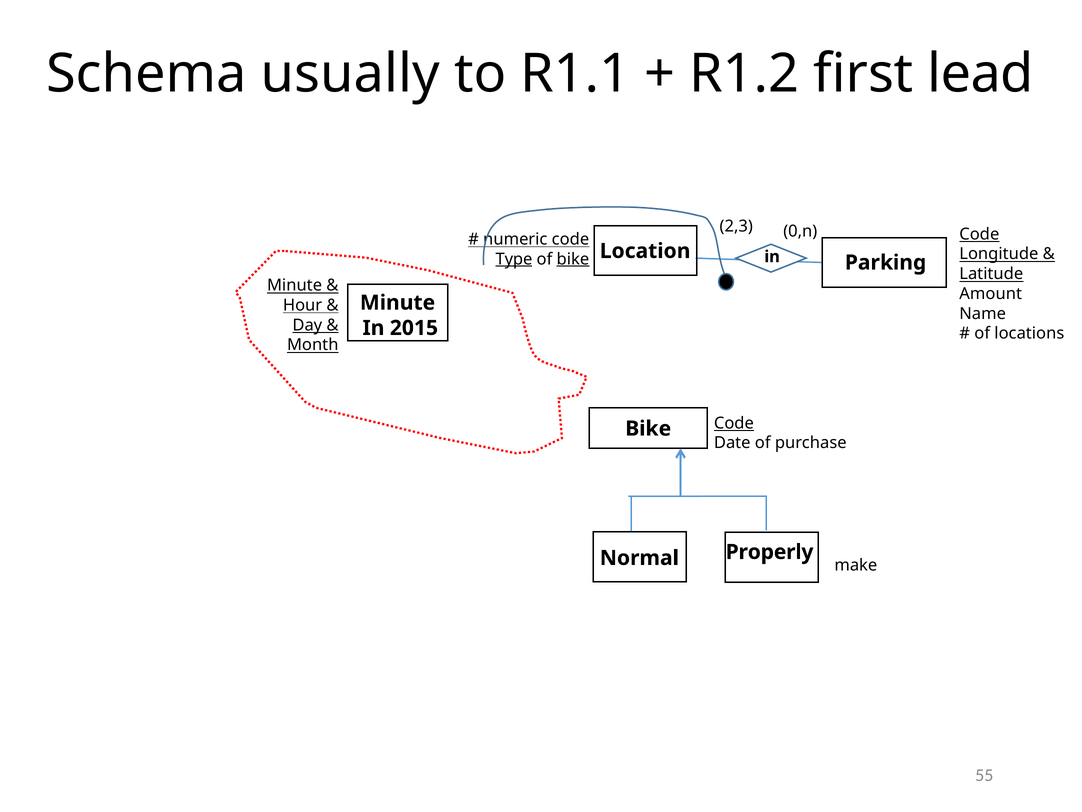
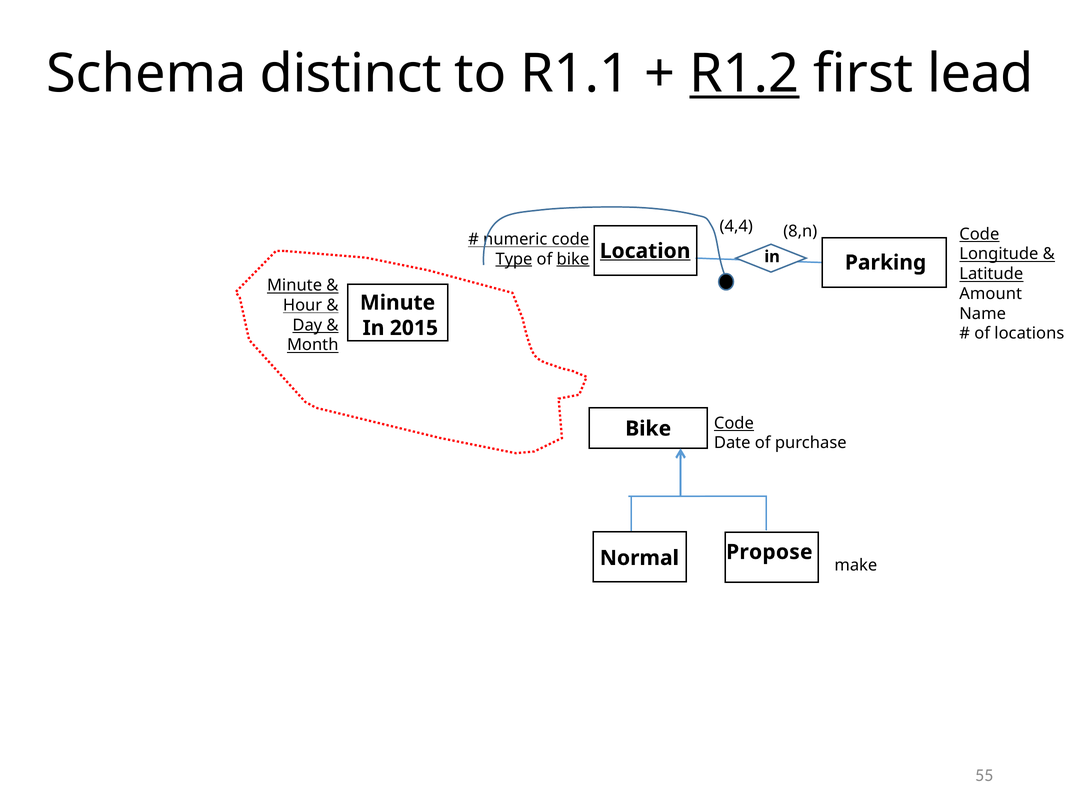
usually: usually -> distinct (351, 74)
R1.2 underline: none -> present (744, 74)
2,3: 2,3 -> 4,4 (736, 226)
0,n: 0,n -> 8,n (800, 231)
Location underline: none -> present (645, 251)
Properly: Properly -> Propose (769, 552)
